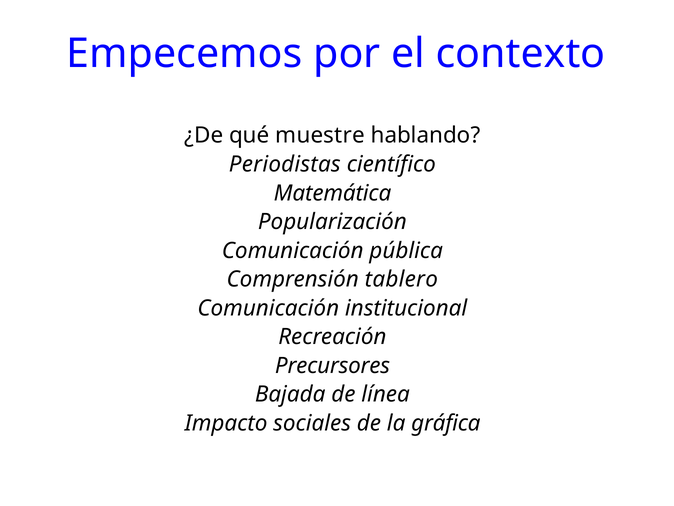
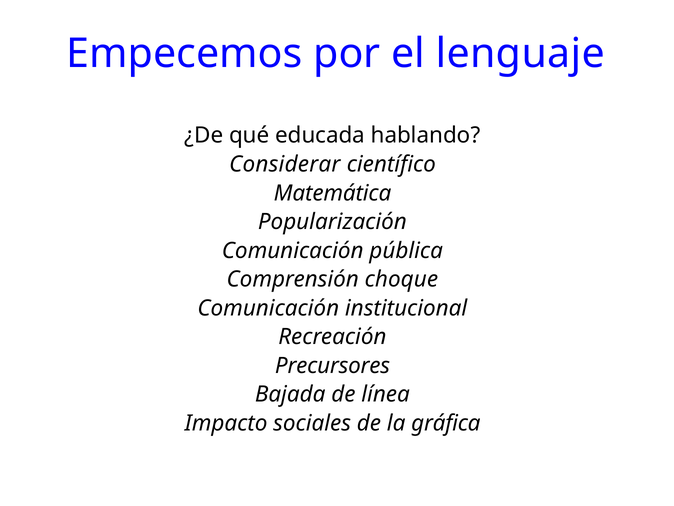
contexto: contexto -> lenguaje (520, 54)
muestre: muestre -> educada (320, 135)
Periodistas: Periodistas -> Considerar (285, 164)
tablero: tablero -> choque (401, 279)
